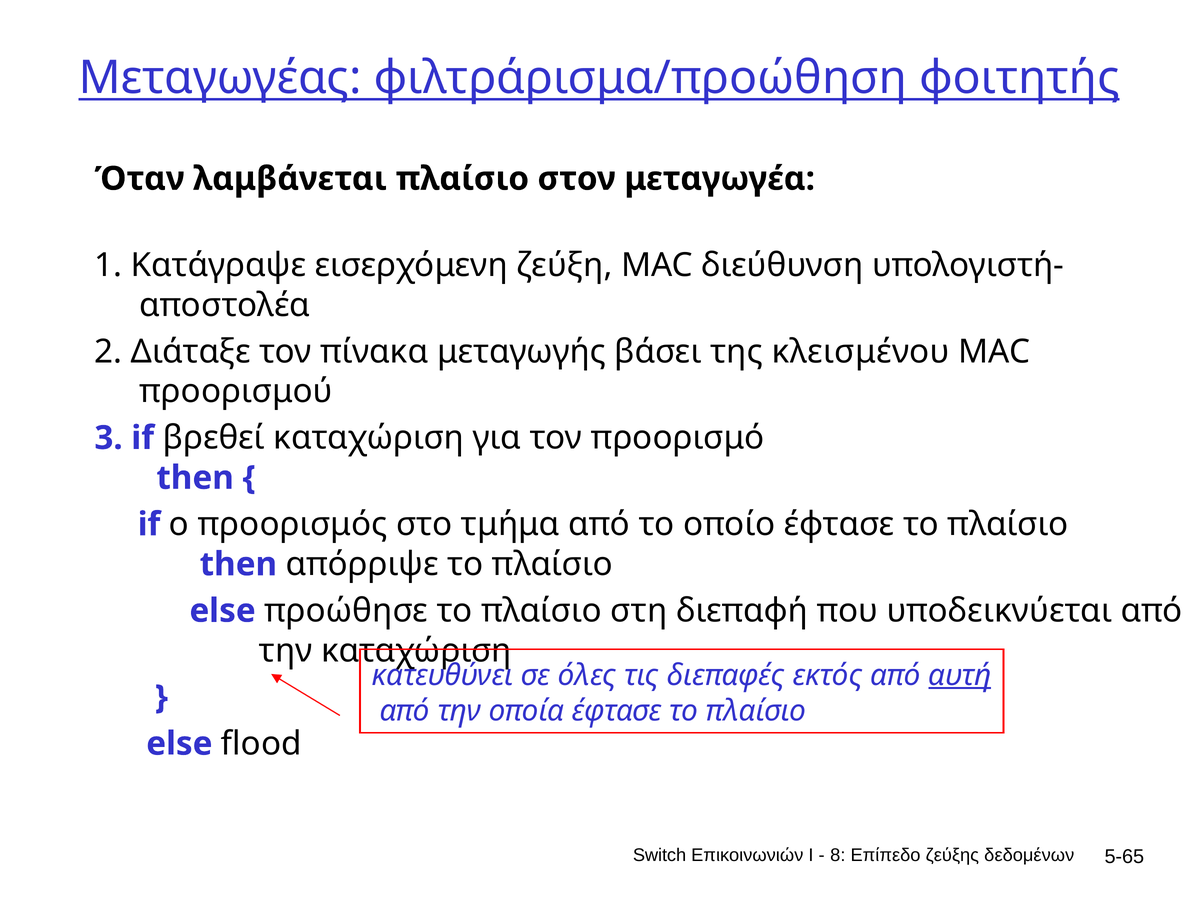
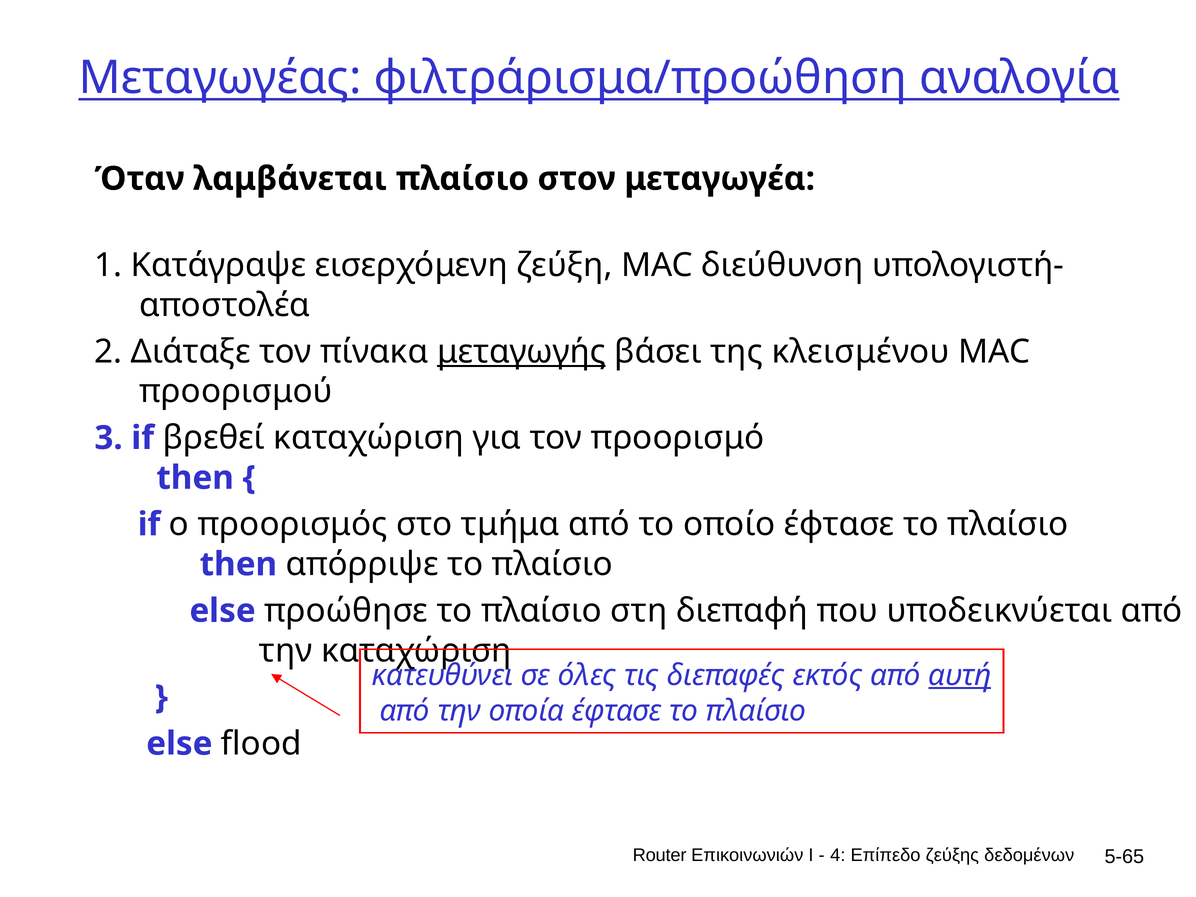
φοιτητής: φοιτητής -> αναλογία (1019, 78)
μεταγωγής underline: none -> present (521, 352)
Switch: Switch -> Router (660, 855)
8: 8 -> 4 (838, 855)
